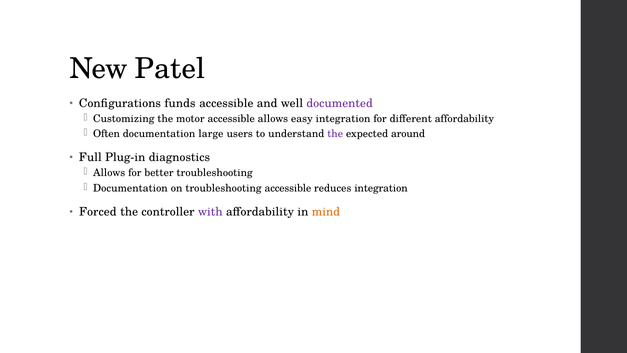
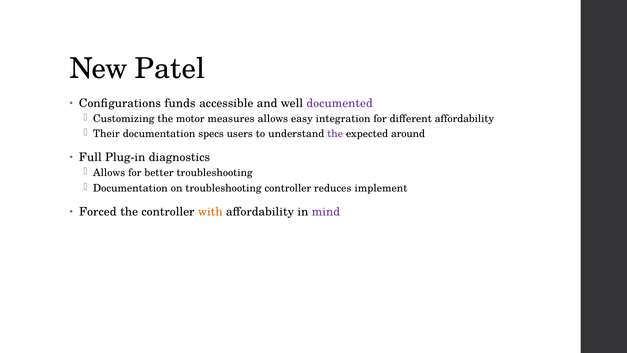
motor accessible: accessible -> measures (231, 119)
Often: Often -> Their (106, 134)
large: large -> specs (211, 134)
troubleshooting accessible: accessible -> controller (288, 188)
reduces integration: integration -> implement (381, 188)
with colour: purple -> orange (210, 212)
mind colour: orange -> purple (326, 212)
